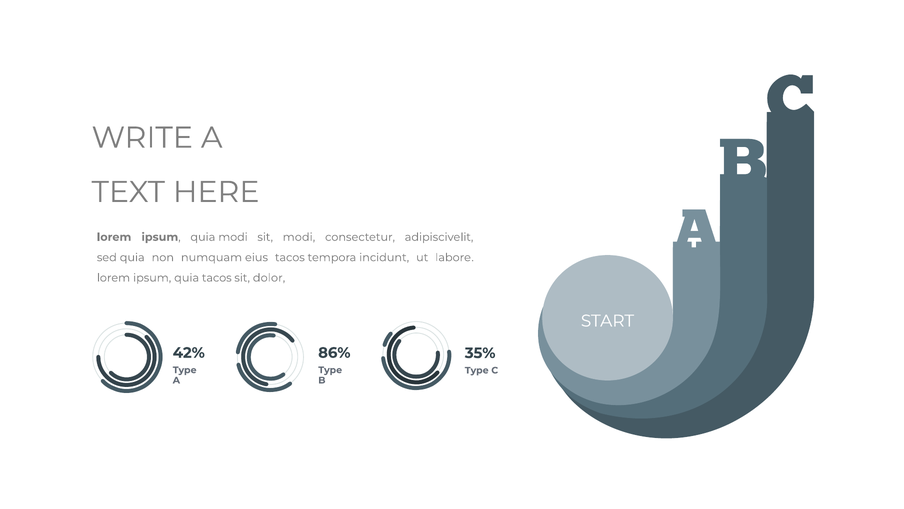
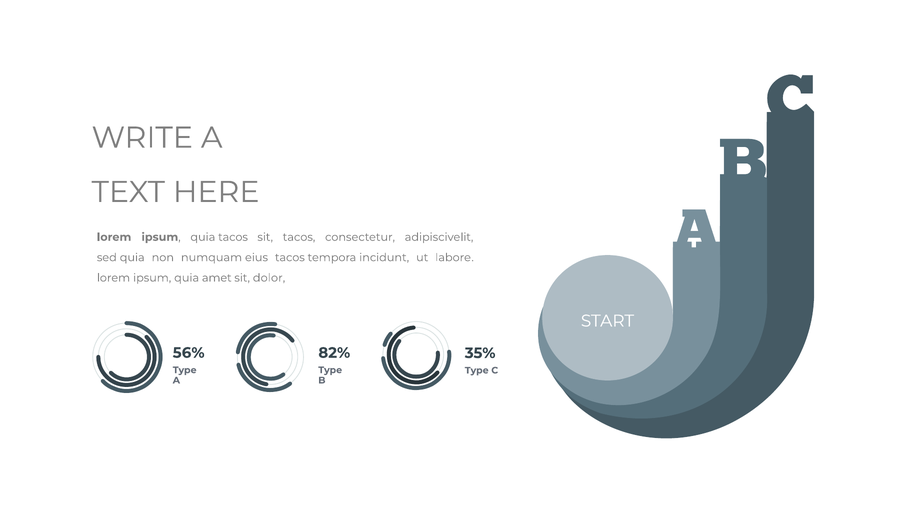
quia modi: modi -> tacos (233, 237)
sit modi: modi -> tacos (299, 237)
quia tacos: tacos -> amet (217, 278)
42%: 42% -> 56% (189, 352)
86%: 86% -> 82% (334, 352)
